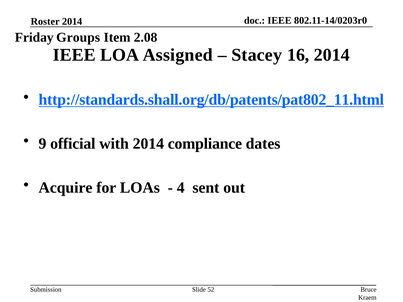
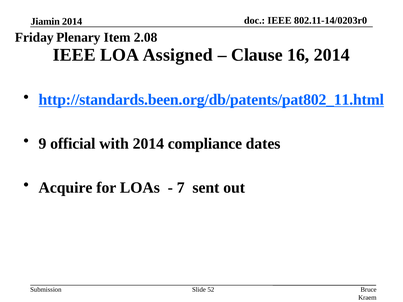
Roster: Roster -> Jiamin (45, 22)
Groups: Groups -> Plenary (78, 37)
Stacey: Stacey -> Clause (257, 55)
http://standards.shall.org/db/patents/pat802_11.html: http://standards.shall.org/db/patents/pat802_11.html -> http://standards.been.org/db/patents/pat802_11.html (211, 100)
4: 4 -> 7 (181, 188)
